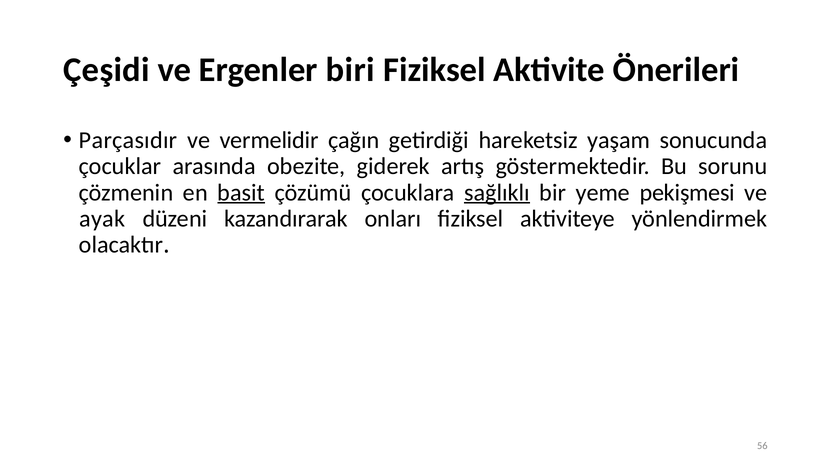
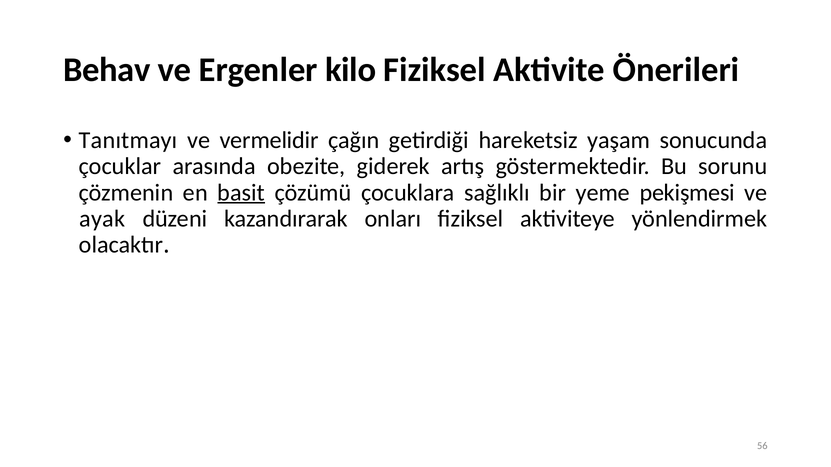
Çeşidi: Çeşidi -> Behav (107, 70)
biri: biri -> kilo (351, 70)
Parçasıdır: Parçasıdır -> Tanıtmayı (128, 140)
sağlıklı underline: present -> none (497, 193)
